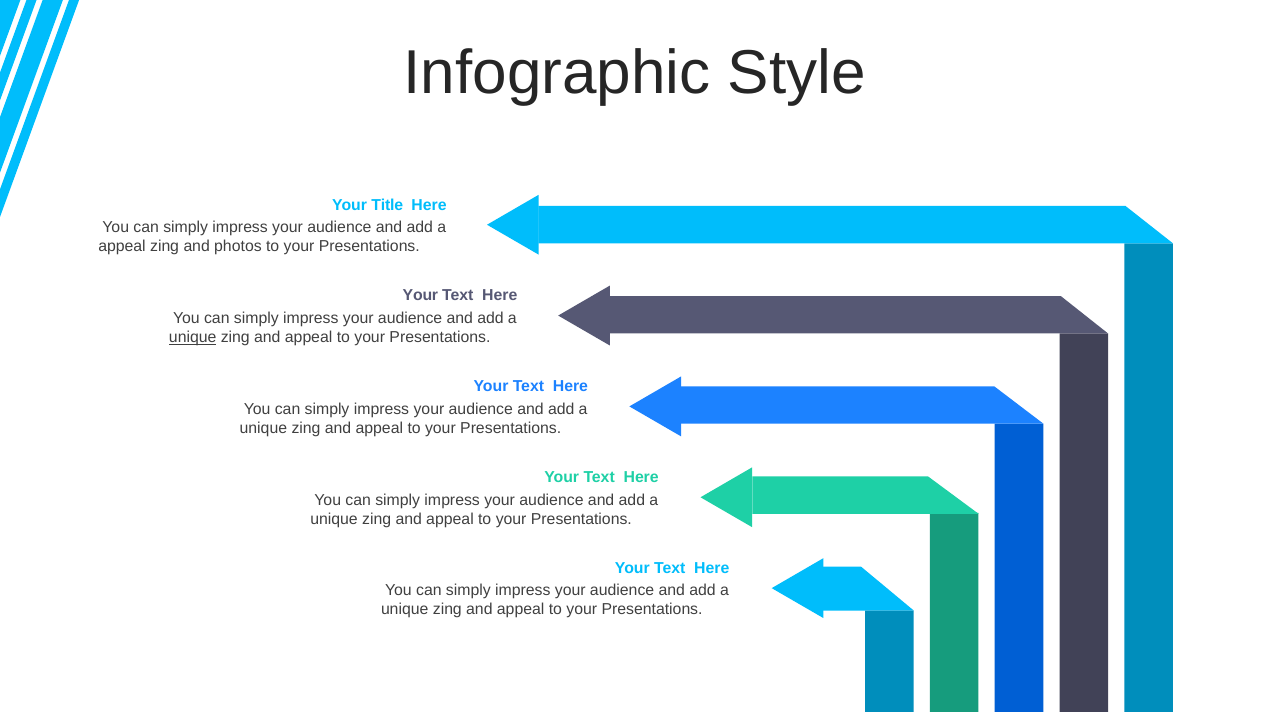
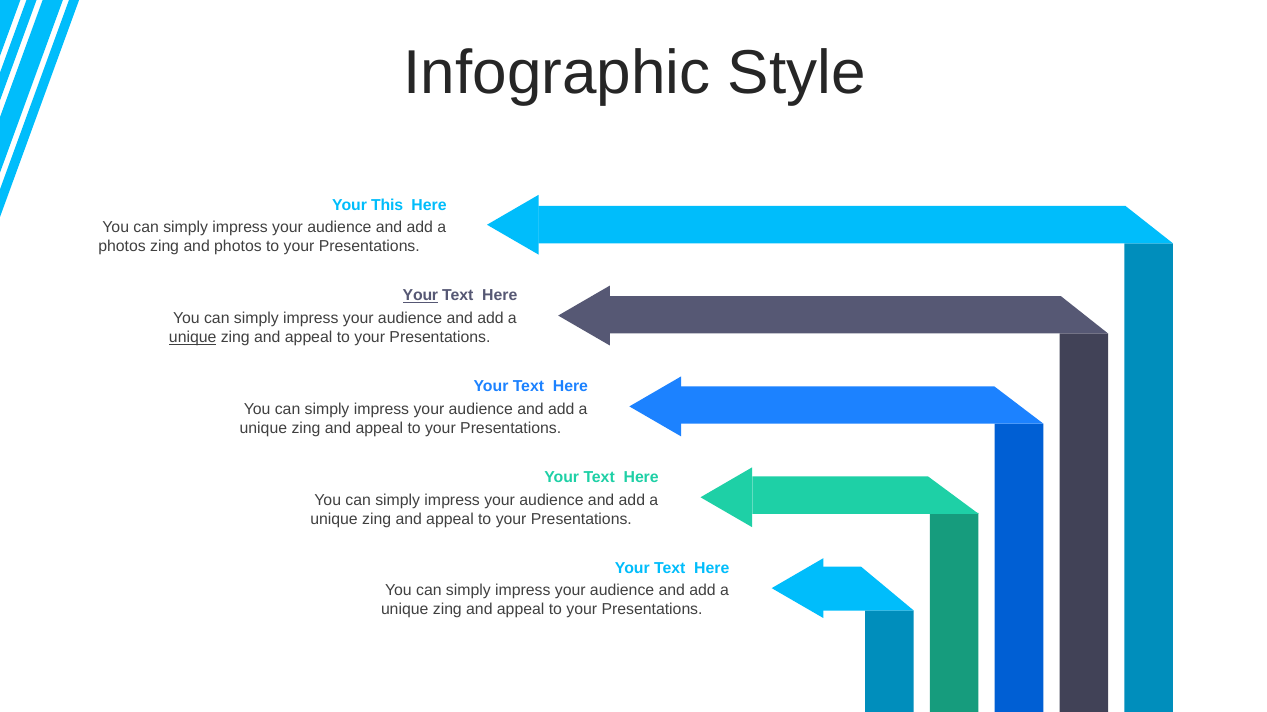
Title: Title -> This (387, 205)
appeal: appeal -> photos (122, 247)
Your underline: none -> present (420, 296)
